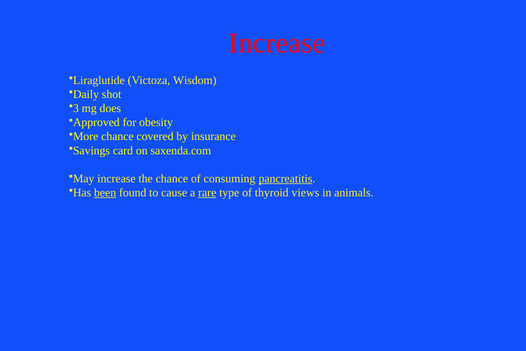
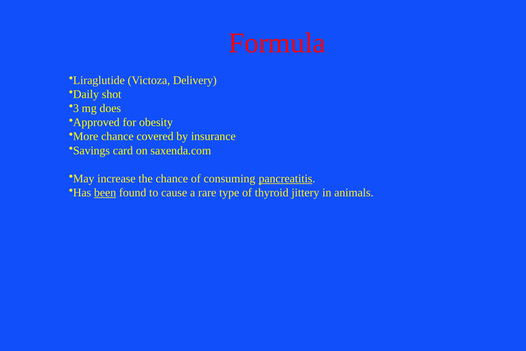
Increase: Increase -> Formula (277, 43)
Wisdom: Wisdom -> Delivery (195, 80)
rare underline: present -> none (207, 192)
views: views -> jittery (305, 192)
